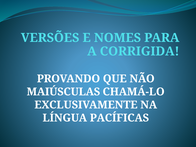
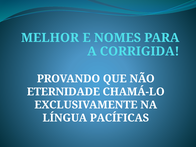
VERSÕES: VERSÕES -> MELHOR (50, 38)
MAIÚSCULAS: MAIÚSCULAS -> ETERNIDADE (63, 92)
